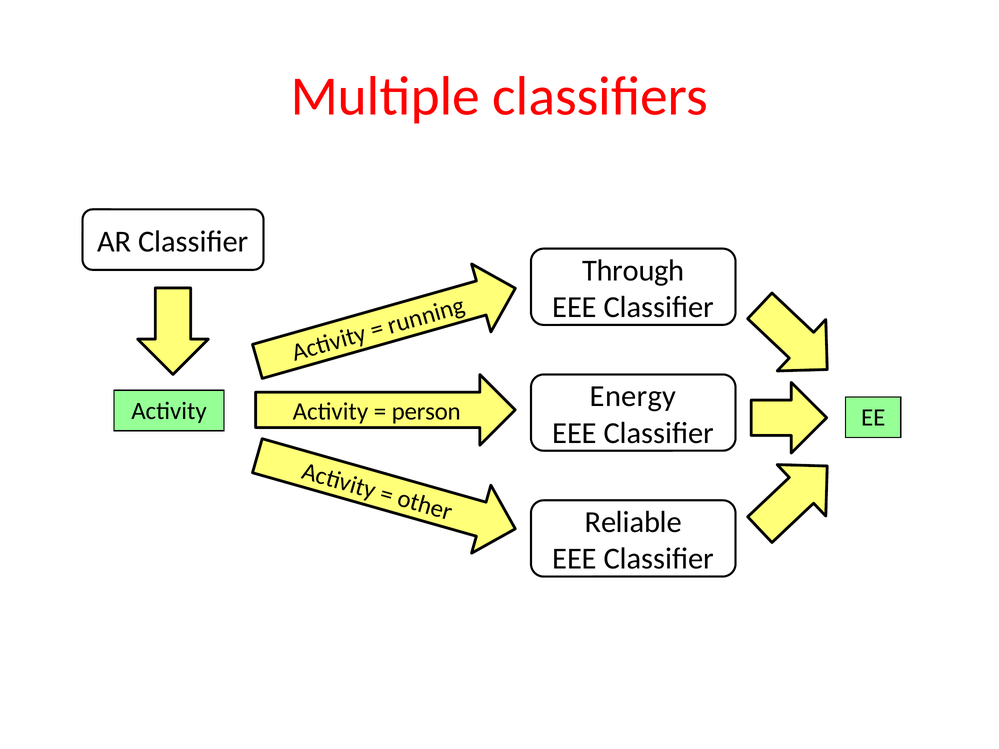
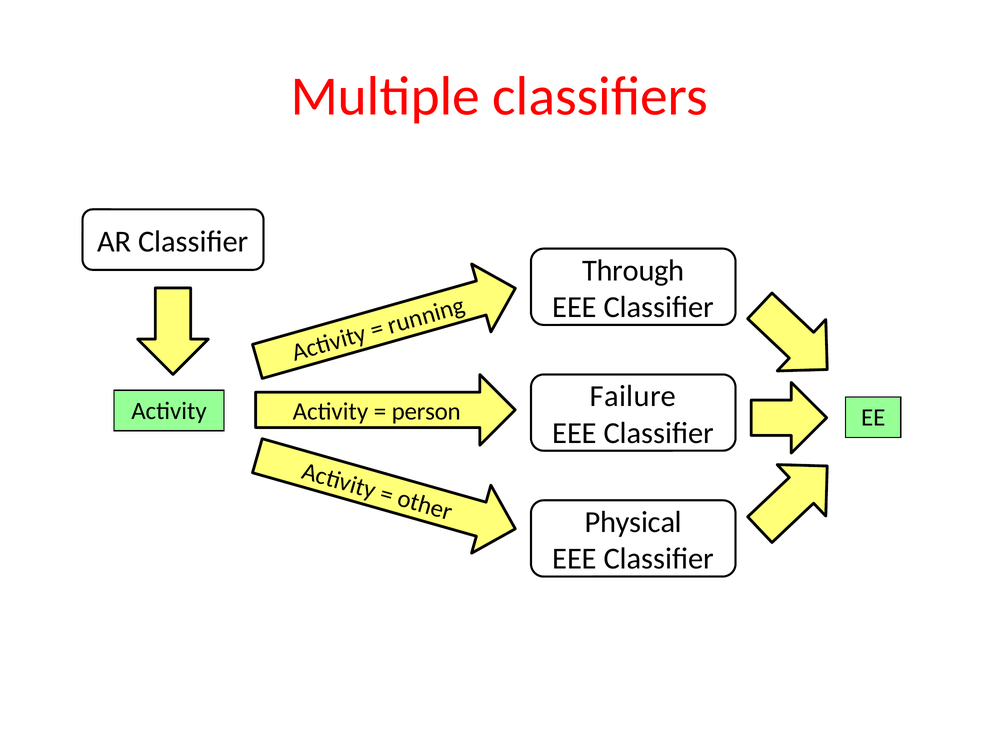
Energy: Energy -> Failure (633, 397)
Reliable: Reliable -> Physical (633, 522)
